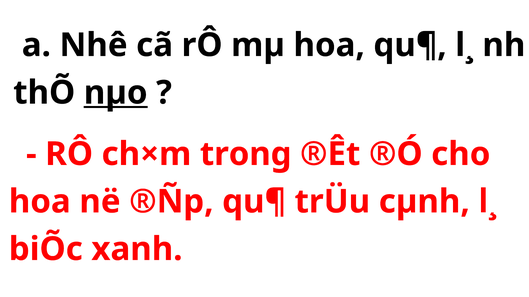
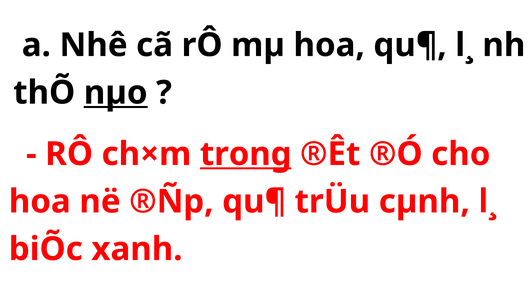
trong underline: none -> present (246, 154)
